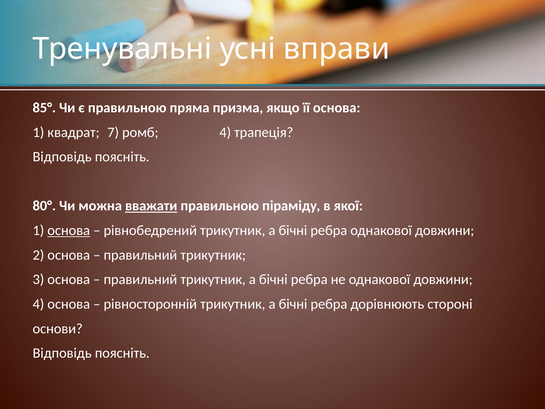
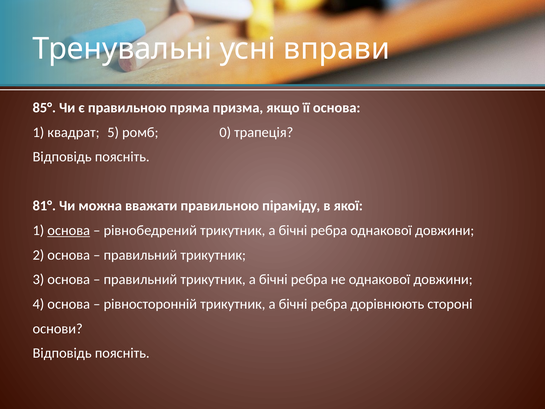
7: 7 -> 5 (113, 132)
ромб 4: 4 -> 0 (225, 132)
80°: 80° -> 81° (44, 206)
вважати underline: present -> none (151, 206)
